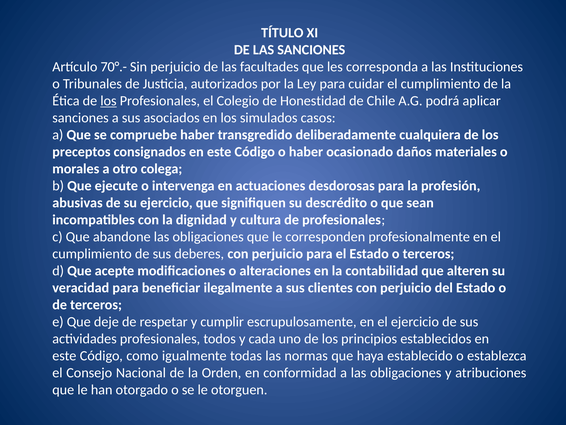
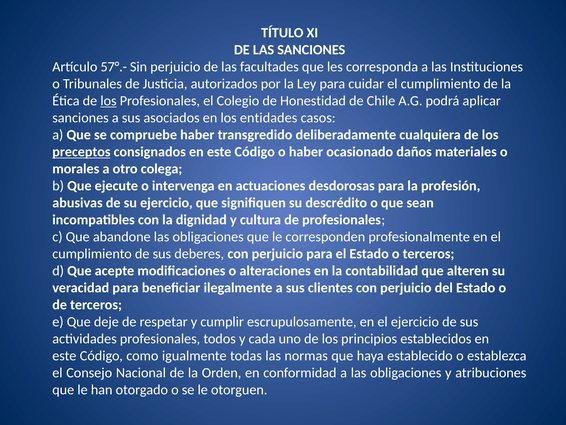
70°.-: 70°.- -> 57°.- (114, 67)
simulados: simulados -> entidades (269, 118)
preceptos underline: none -> present (81, 152)
